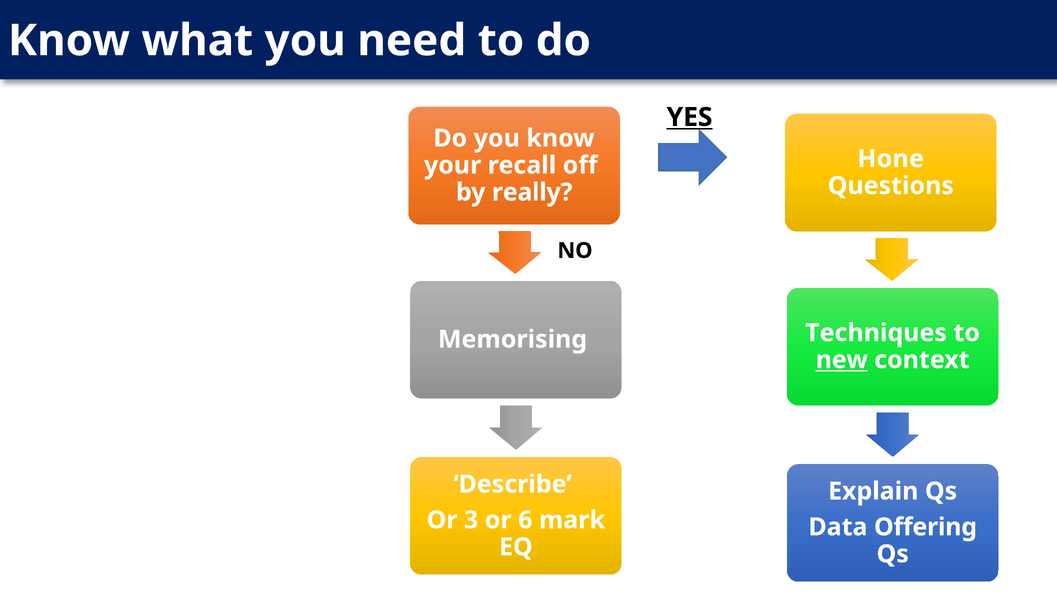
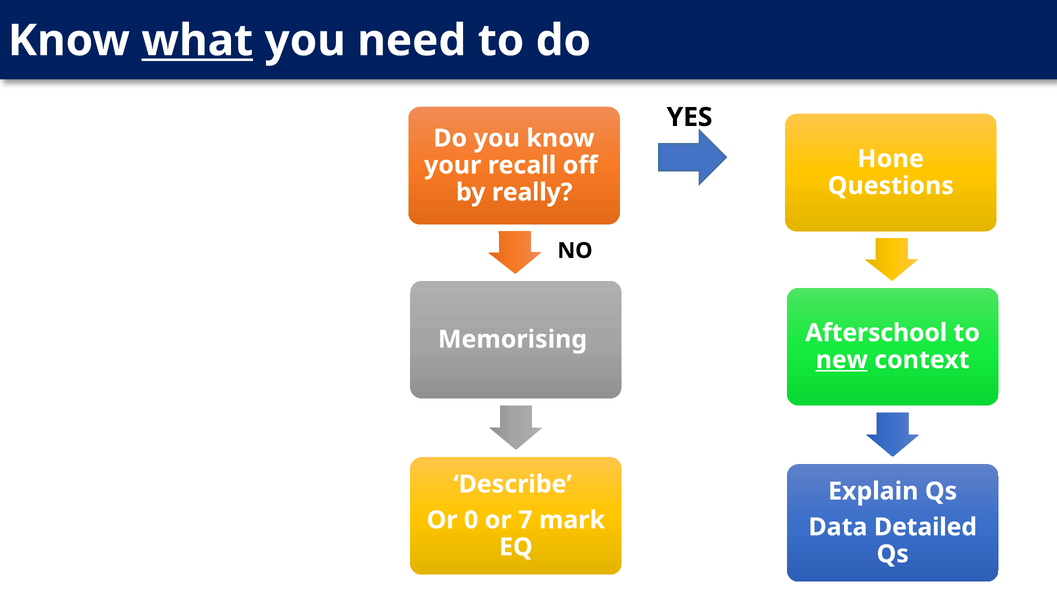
what underline: none -> present (197, 41)
YES underline: present -> none (690, 117)
Techniques: Techniques -> Afterschool (876, 333)
3: 3 -> 0 (471, 520)
6: 6 -> 7 (525, 520)
Offering: Offering -> Detailed (926, 527)
